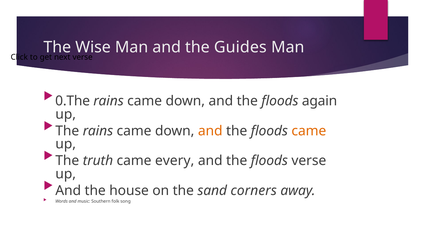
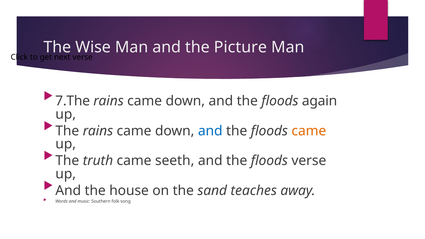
Guides: Guides -> Picture (240, 47)
0.The: 0.The -> 7.The (73, 101)
and colour: orange -> blue (210, 131)
every: every -> seeth (175, 161)
corners: corners -> teaches (254, 191)
